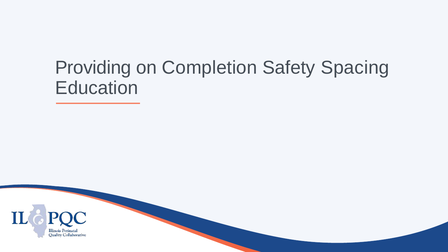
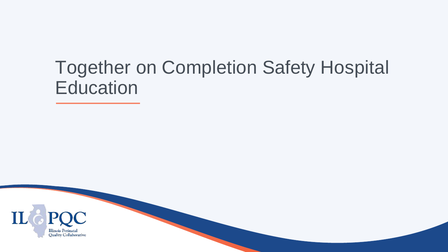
Providing: Providing -> Together (93, 68)
Spacing: Spacing -> Hospital (355, 68)
